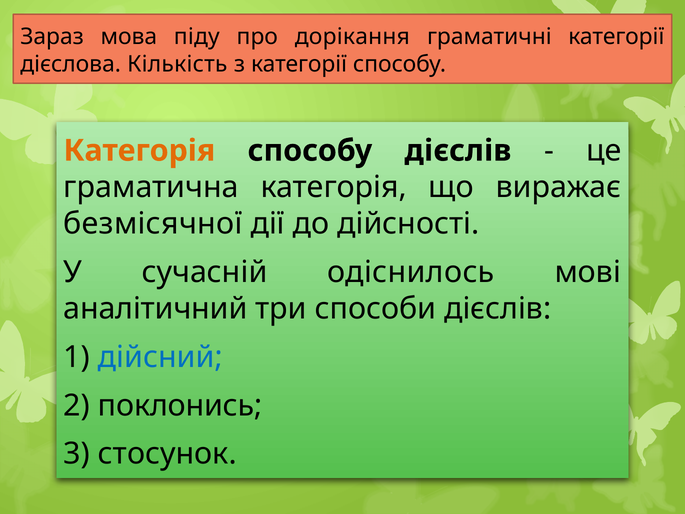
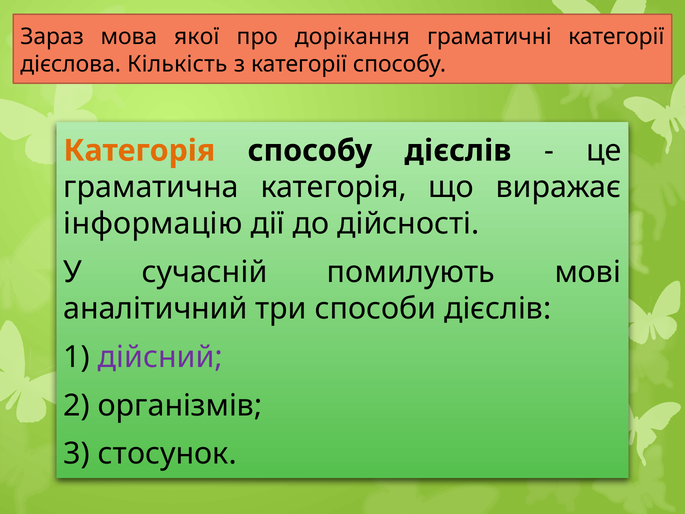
піду: піду -> якої (197, 37)
безмісячної: безмісячної -> інформацію (153, 224)
одіснилось: одіснилось -> помилують (411, 272)
дійсний colour: blue -> purple (160, 357)
поклонись: поклонись -> організмів (180, 405)
